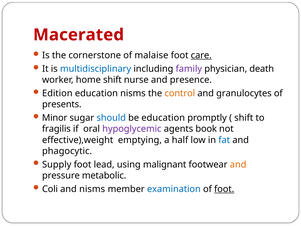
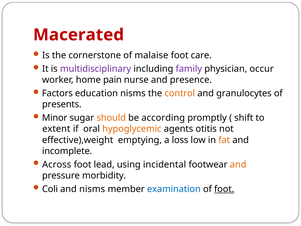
care underline: present -> none (201, 55)
multidisciplinary colour: blue -> purple (96, 69)
death: death -> occur (262, 69)
home shift: shift -> pain (112, 80)
Edition: Edition -> Factors (57, 93)
should colour: blue -> orange (111, 118)
be education: education -> according (163, 118)
fragilis: fragilis -> extent (56, 129)
hypoglycemic colour: purple -> orange (132, 129)
book: book -> otitis (206, 129)
half: half -> loss (180, 140)
fat colour: blue -> orange (224, 140)
phagocytic: phagocytic -> incomplete (67, 151)
Supply: Supply -> Across (57, 164)
malignant: malignant -> incidental (165, 164)
metabolic: metabolic -> morbidity (104, 175)
